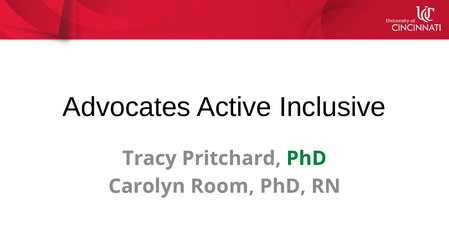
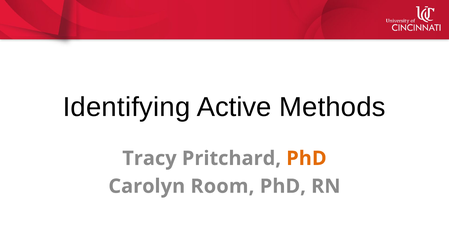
Advocates: Advocates -> Identifying (127, 107)
Inclusive: Inclusive -> Methods (332, 107)
PhD colour: green -> orange (306, 159)
